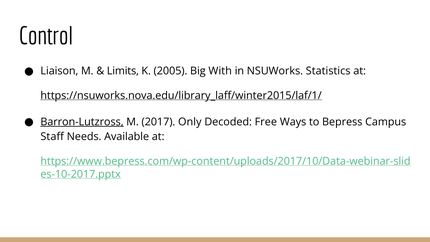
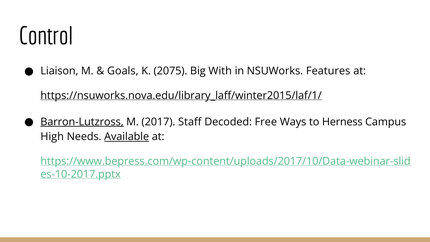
Limits: Limits -> Goals (123, 71)
2005: 2005 -> 2075 (171, 71)
Statistics: Statistics -> Features (328, 71)
Only: Only -> Staff (190, 122)
Bepress: Bepress -> Herness (342, 122)
Staff: Staff -> High (52, 137)
Available underline: none -> present (127, 137)
